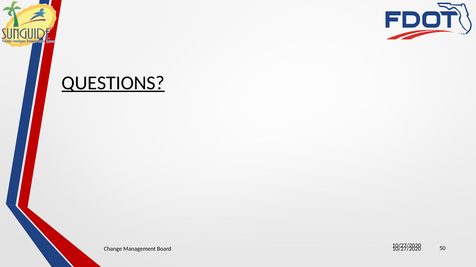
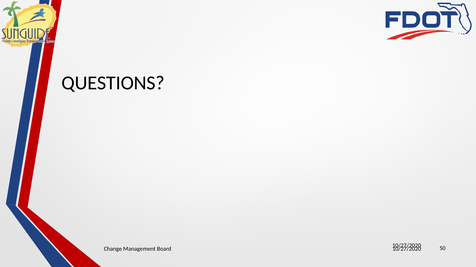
QUESTIONS underline: present -> none (113, 83)
